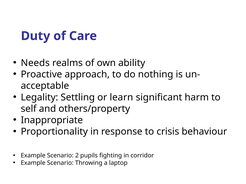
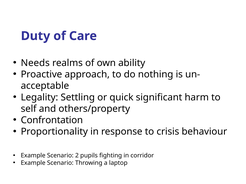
learn: learn -> quick (121, 98)
Inappropriate: Inappropriate -> Confrontation (52, 120)
